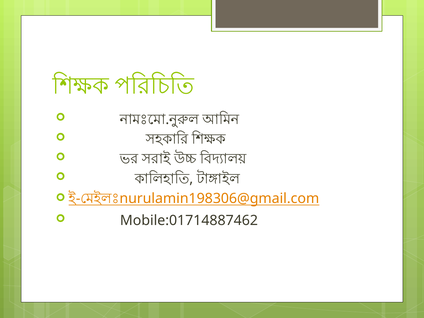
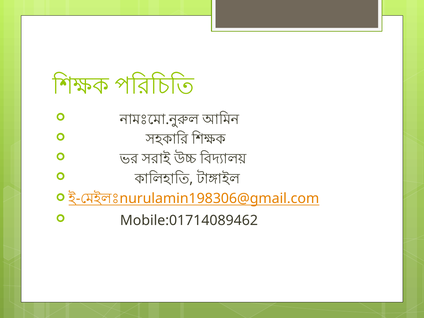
Mobile:01714887462: Mobile:01714887462 -> Mobile:01714089462 (189, 221)
